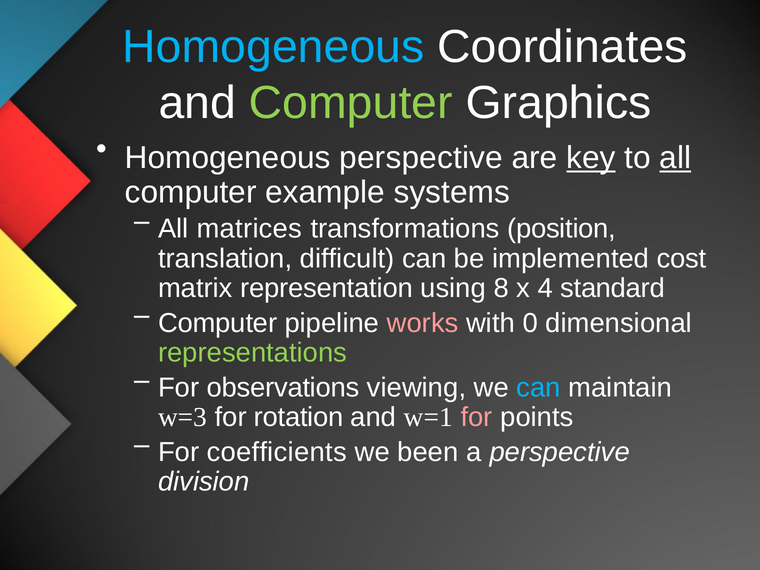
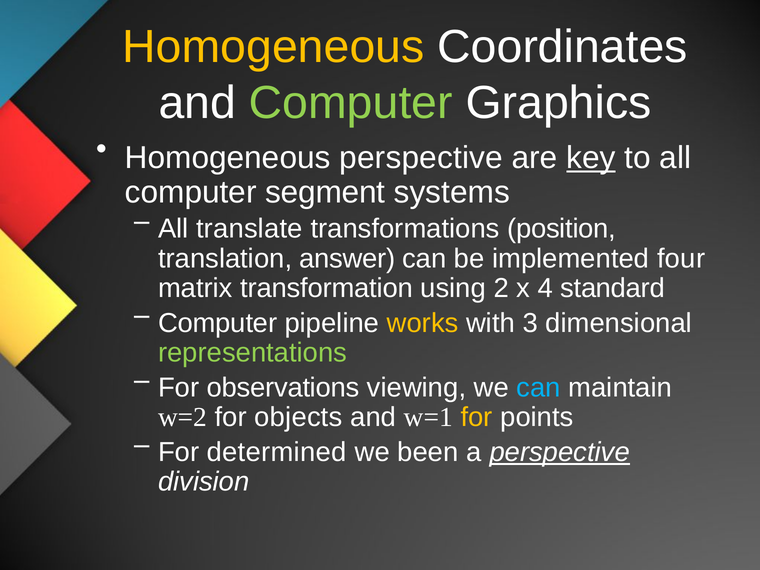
Homogeneous colour: light blue -> yellow (273, 47)
all underline: present -> none (675, 158)
example: example -> segment (325, 192)
matrices: matrices -> translate (249, 229)
difficult: difficult -> answer (347, 259)
cost: cost -> four (681, 259)
representation: representation -> transformation (327, 288)
8: 8 -> 2 (501, 288)
works colour: pink -> yellow (423, 323)
0: 0 -> 3 (530, 323)
w=3: w=3 -> w=2 (183, 417)
rotation: rotation -> objects (298, 417)
for colour: pink -> yellow (477, 417)
coefficients: coefficients -> determined (277, 452)
perspective underline: none -> present (560, 452)
